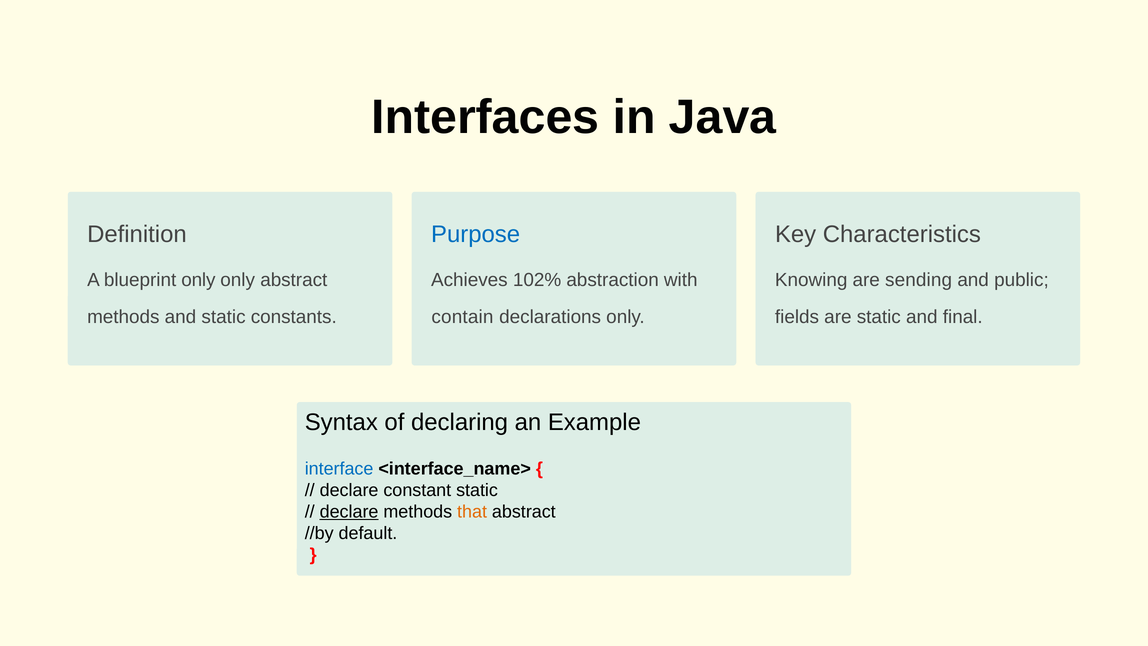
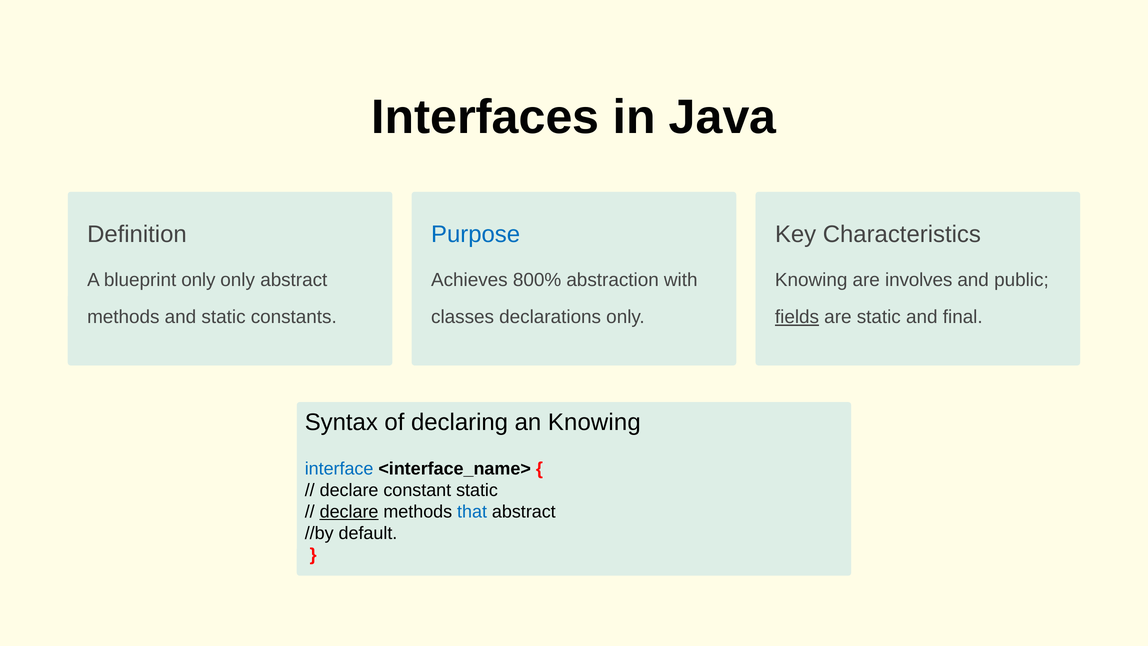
sending: sending -> involves (919, 280)
102%: 102% -> 800% (537, 280)
contain: contain -> classes (463, 317)
fields underline: none -> present (797, 317)
an Example: Example -> Knowing (594, 422)
that colour: orange -> blue (472, 512)
